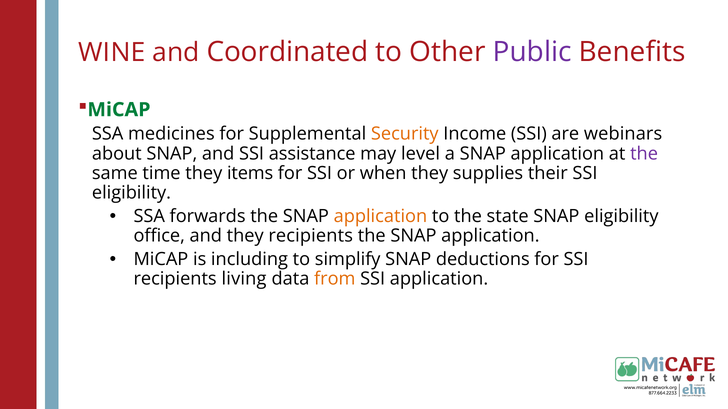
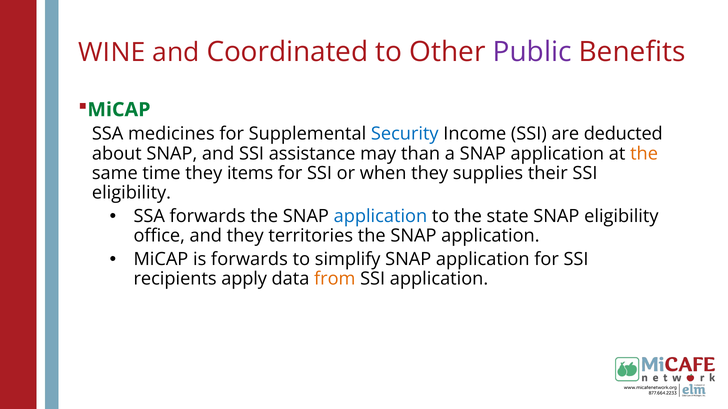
Security colour: orange -> blue (405, 134)
webinars: webinars -> deducted (623, 134)
level: level -> than (421, 154)
the colour: purple -> orange (644, 154)
application colour: orange -> blue (380, 216)
they recipients: recipients -> territories (311, 236)
is including: including -> forwards (249, 260)
simplify SNAP deductions: deductions -> application (483, 260)
living: living -> apply (244, 279)
